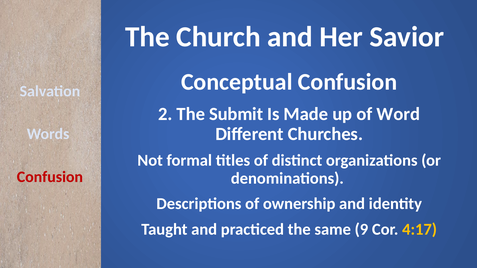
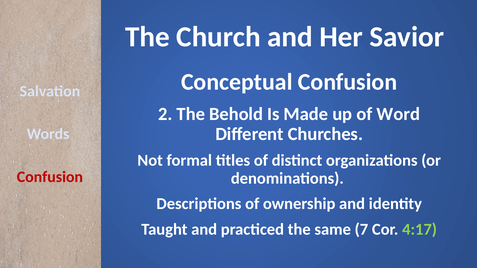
Submit: Submit -> Behold (236, 114)
9: 9 -> 7 (361, 230)
4:17 colour: yellow -> light green (420, 230)
